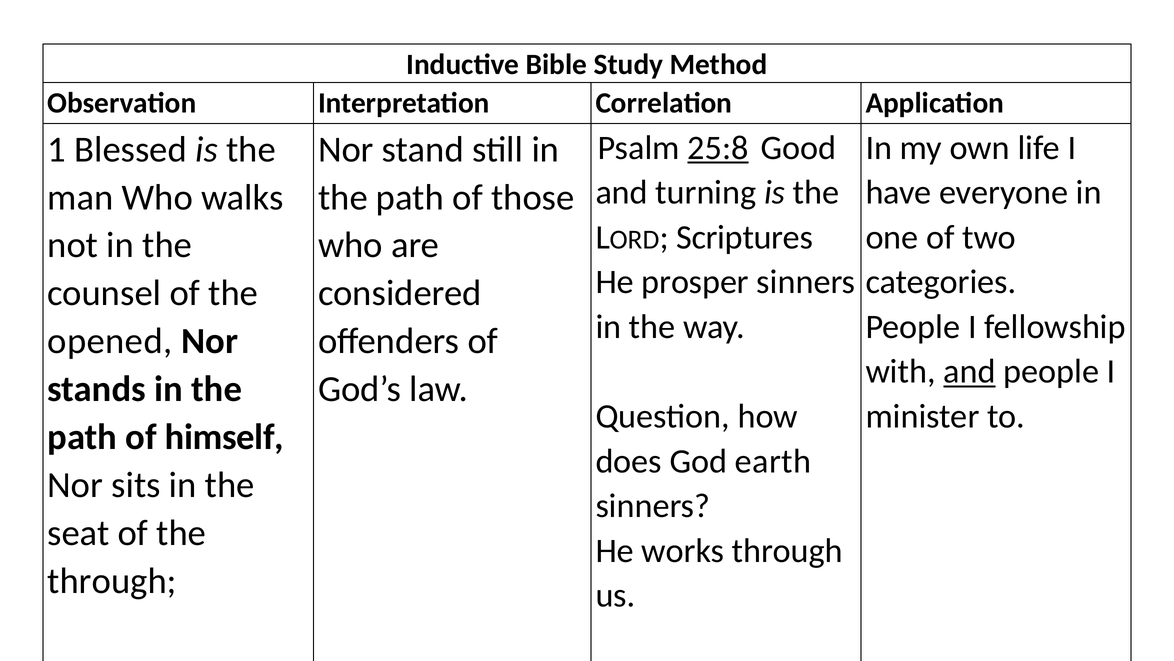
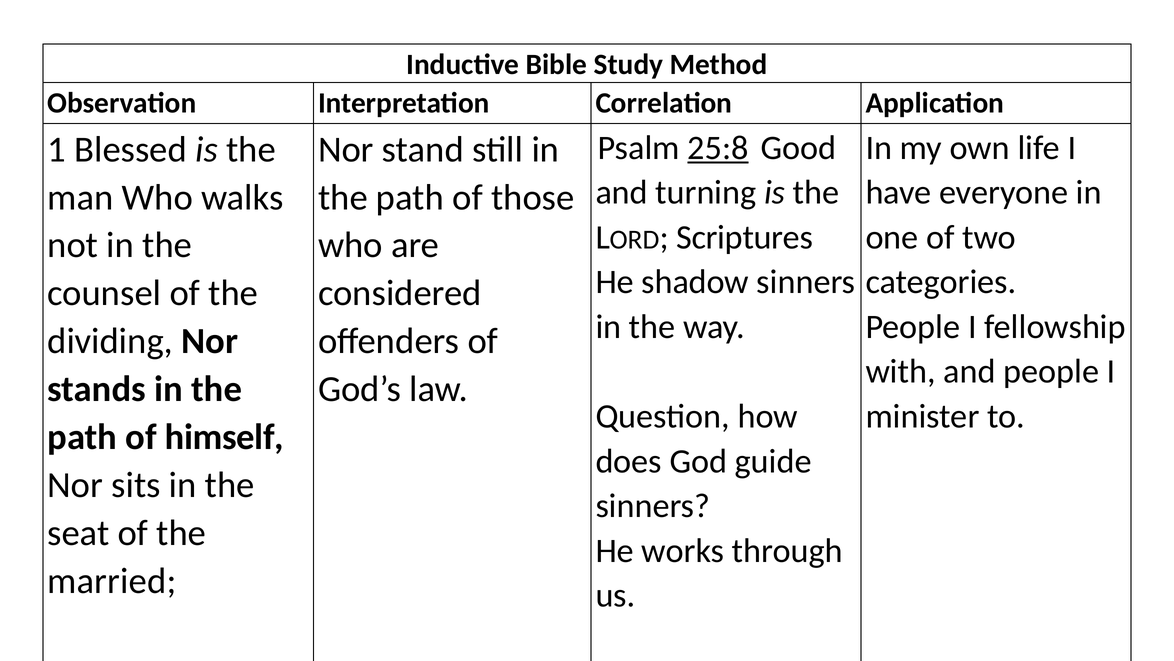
prosper: prosper -> shadow (695, 282)
opened: opened -> dividing (110, 341)
and underline: present -> none (970, 371)
earth: earth -> guide (773, 461)
through: through -> married (112, 580)
